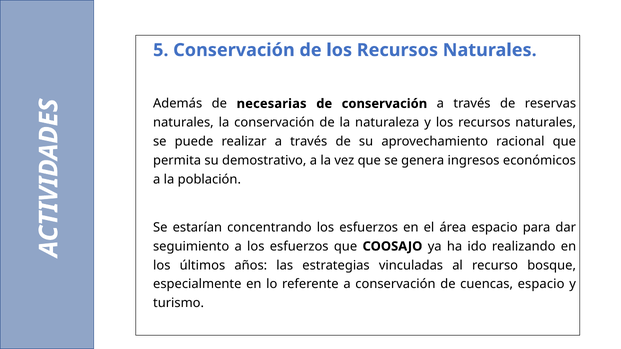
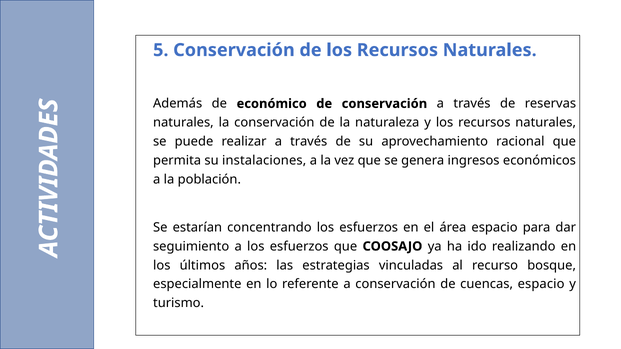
necesarias: necesarias -> económico (272, 104)
demostrativo: demostrativo -> instalaciones (264, 161)
